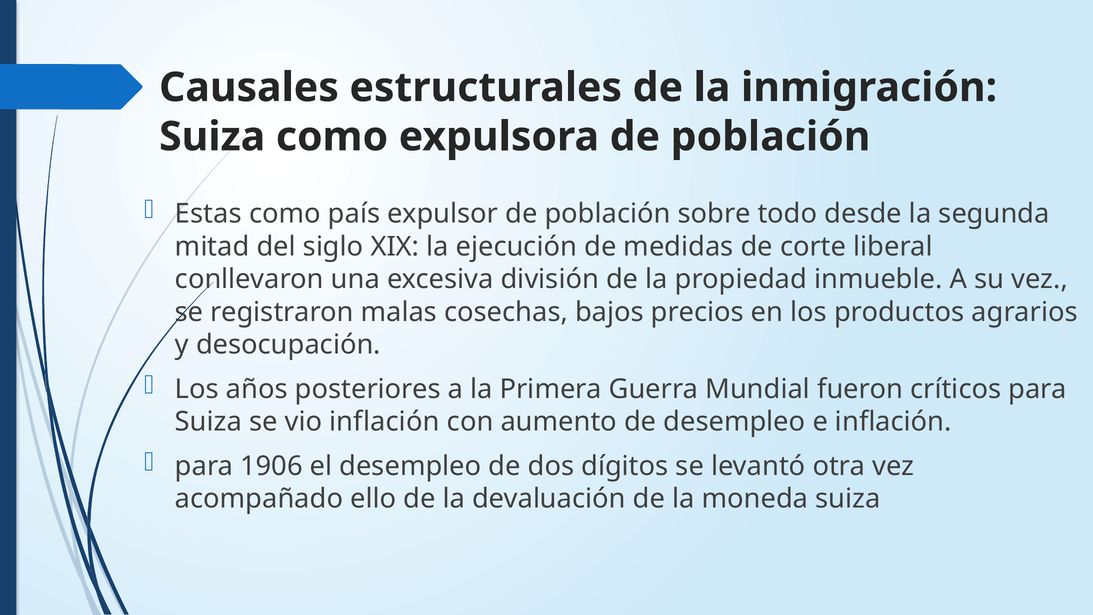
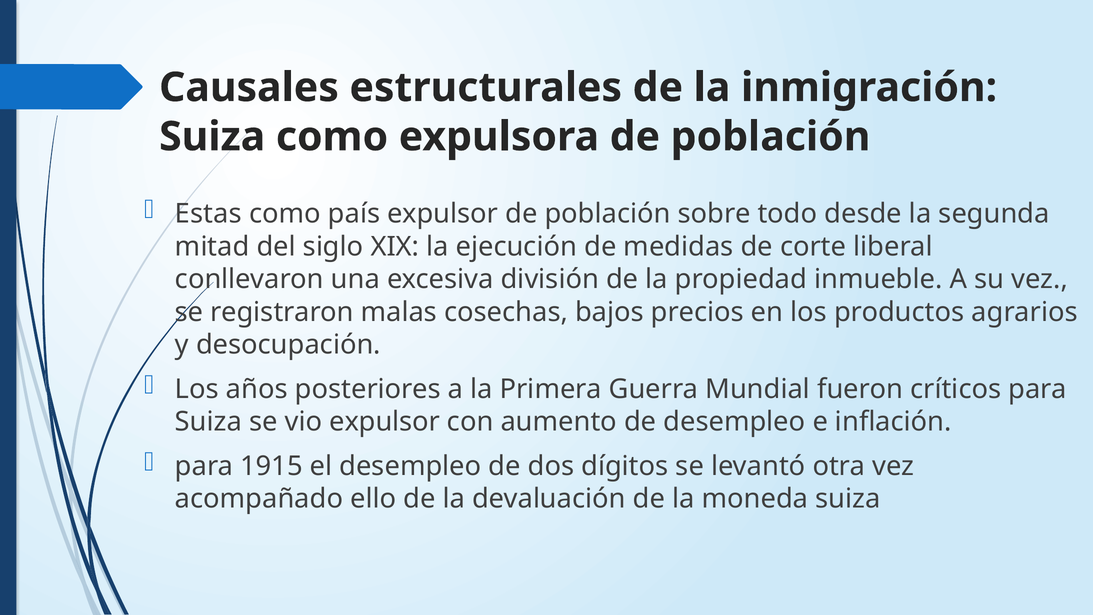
vio inflación: inflación -> expulsor (385, 422)
1906: 1906 -> 1915 (271, 466)
